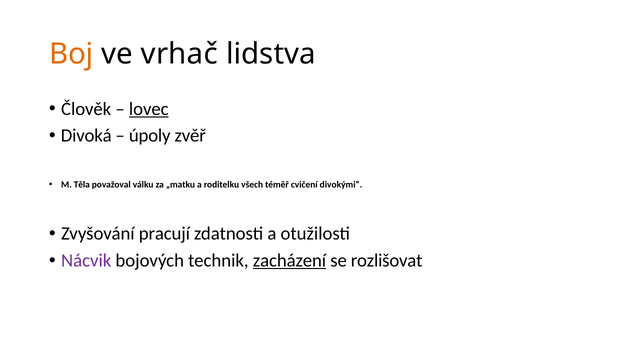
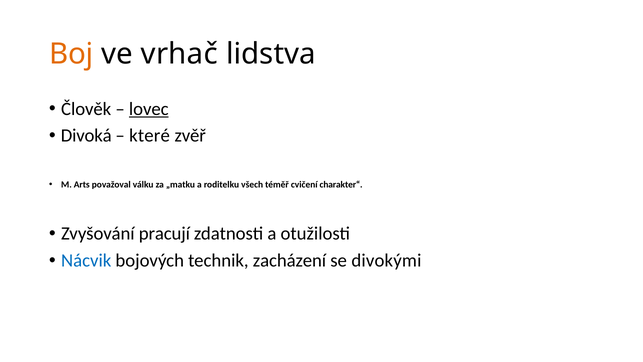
úpoly: úpoly -> které (150, 136)
Těla: Těla -> Arts (82, 185)
divokými“: divokými“ -> charakter“ (341, 185)
Nácvik colour: purple -> blue (86, 260)
zacházení underline: present -> none (289, 260)
rozlišovat: rozlišovat -> divokými (386, 260)
